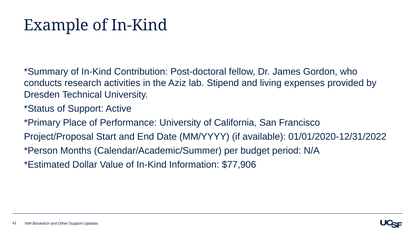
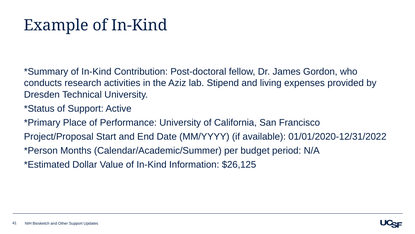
$77,906: $77,906 -> $26,125 (239, 164)
